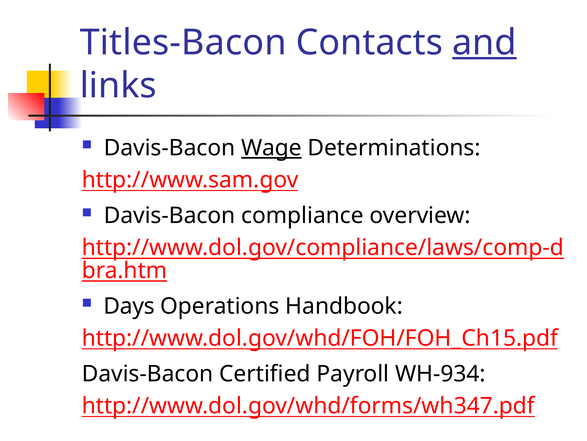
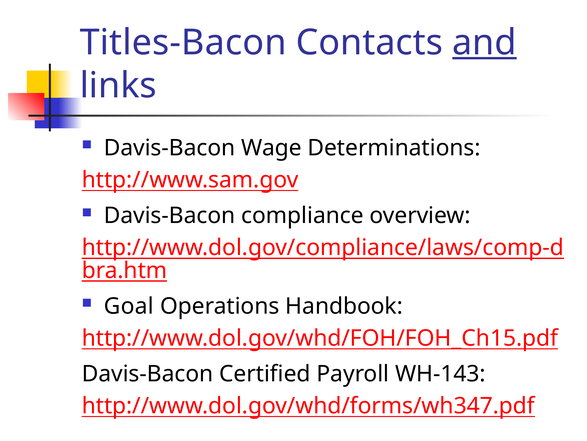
Wage underline: present -> none (272, 148)
Days: Days -> Goal (129, 306)
WH-934: WH-934 -> WH-143 (440, 373)
